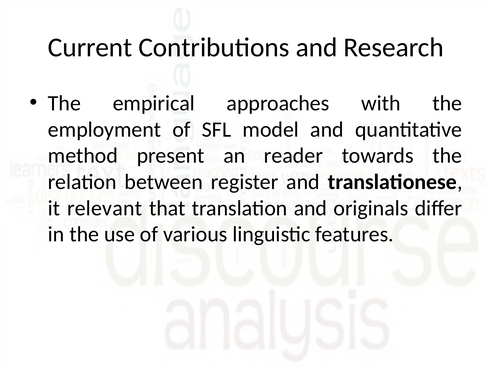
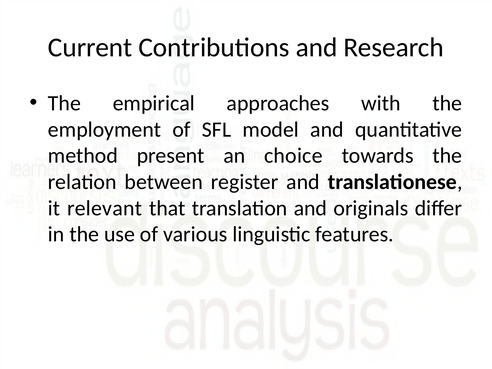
reader: reader -> choice (293, 156)
